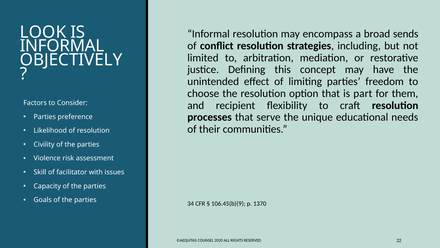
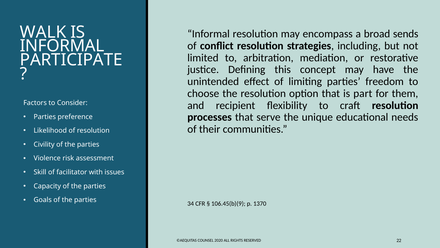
LOOK: LOOK -> WALK (43, 32)
OBJECTIVELY: OBJECTIVELY -> PARTICIPATE (71, 60)
